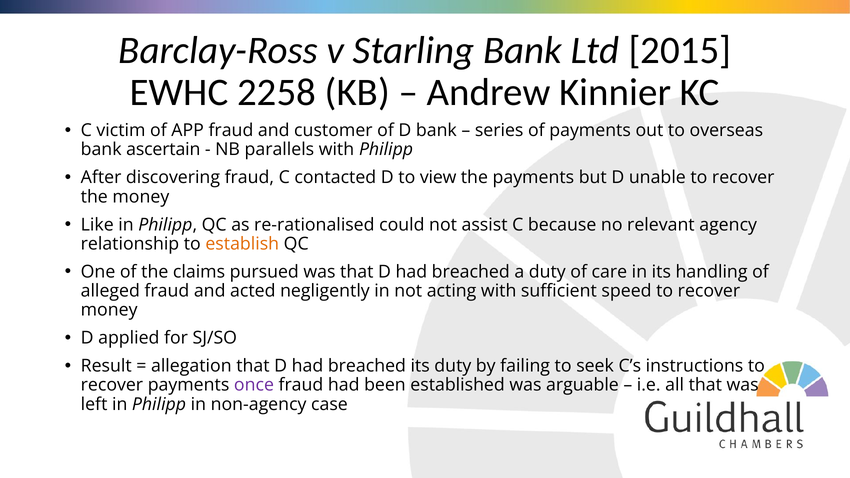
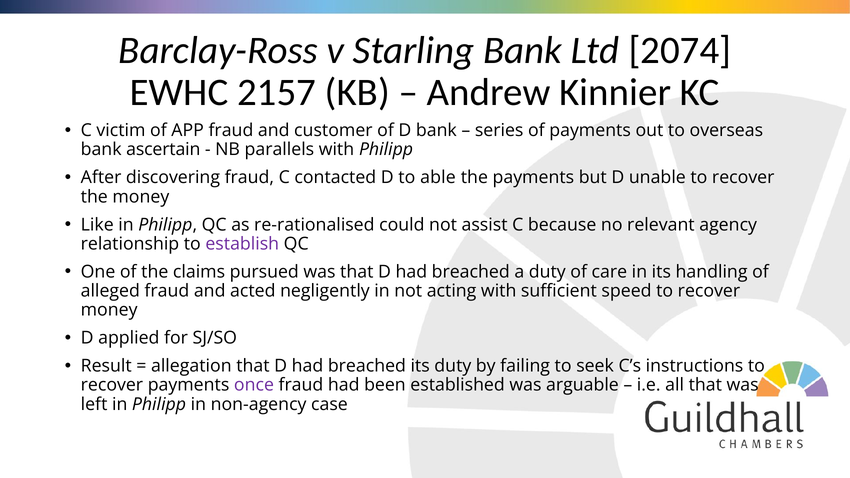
2015: 2015 -> 2074 (680, 50)
2258: 2258 -> 2157 (277, 92)
view: view -> able (438, 178)
establish colour: orange -> purple (242, 244)
